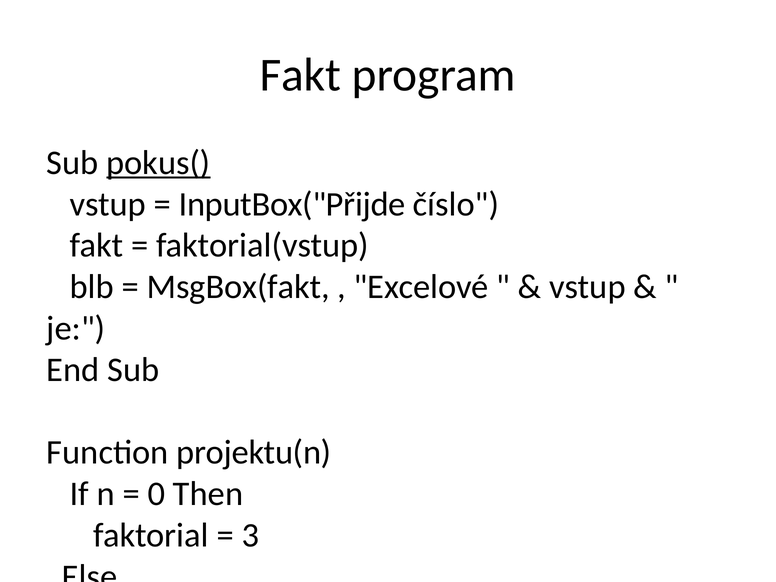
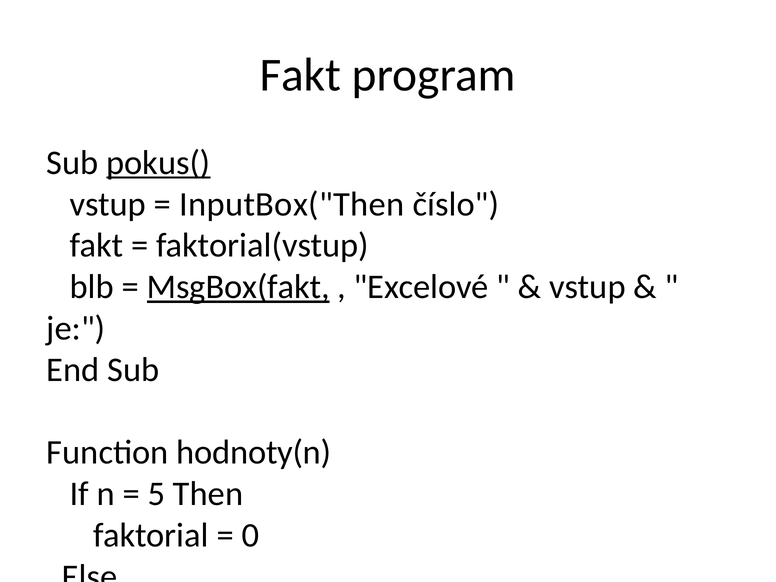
InputBox("Přijde: InputBox("Přijde -> InputBox("Then (292, 204)
MsgBox(fakt underline: none -> present (238, 287)
projektu(n: projektu(n -> hodnoty(n (254, 453)
0: 0 -> 5 (156, 494)
3: 3 -> 0 (250, 535)
